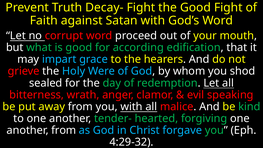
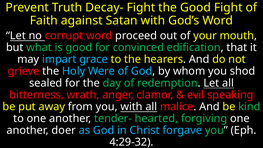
according: according -> convinced (138, 47)
another from: from -> doer (64, 130)
